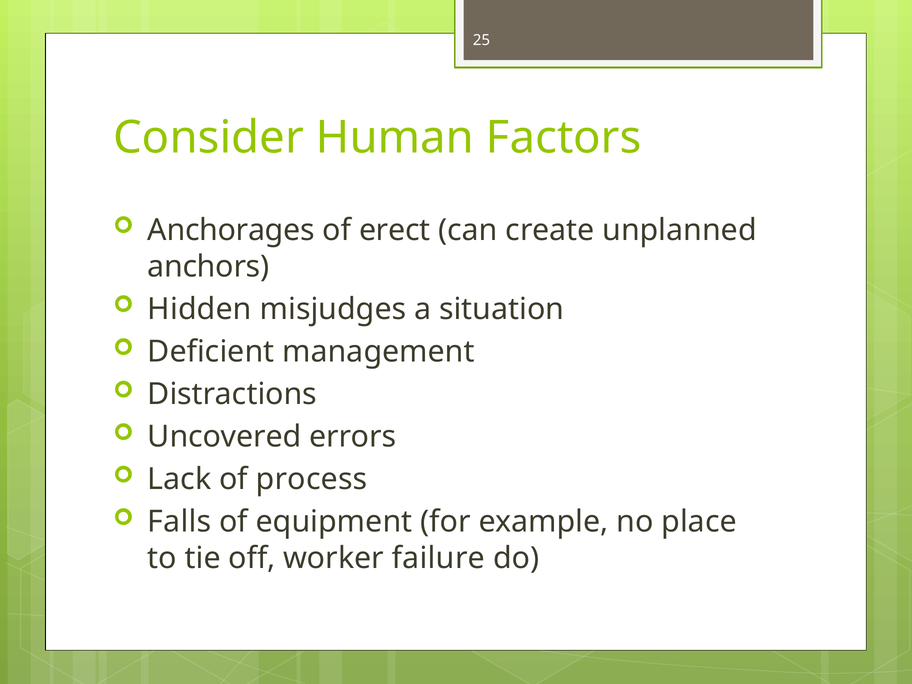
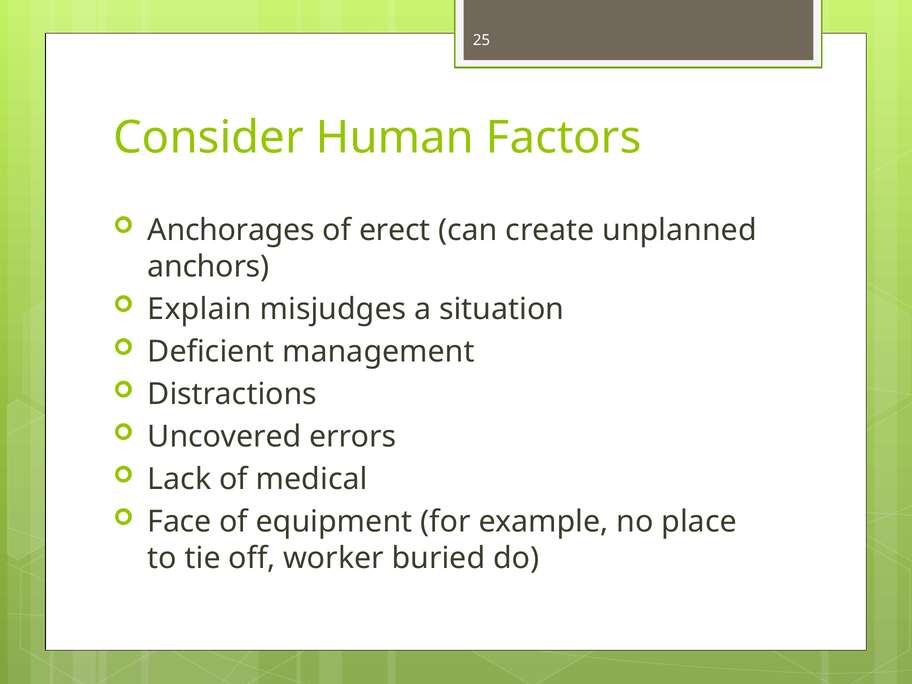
Hidden: Hidden -> Explain (200, 309)
process: process -> medical (312, 479)
Falls: Falls -> Face (179, 522)
failure: failure -> buried (439, 558)
